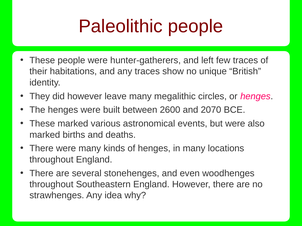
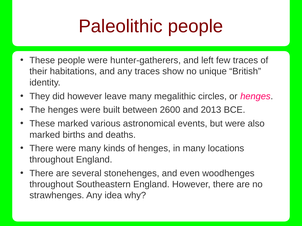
2070: 2070 -> 2013 (211, 110)
